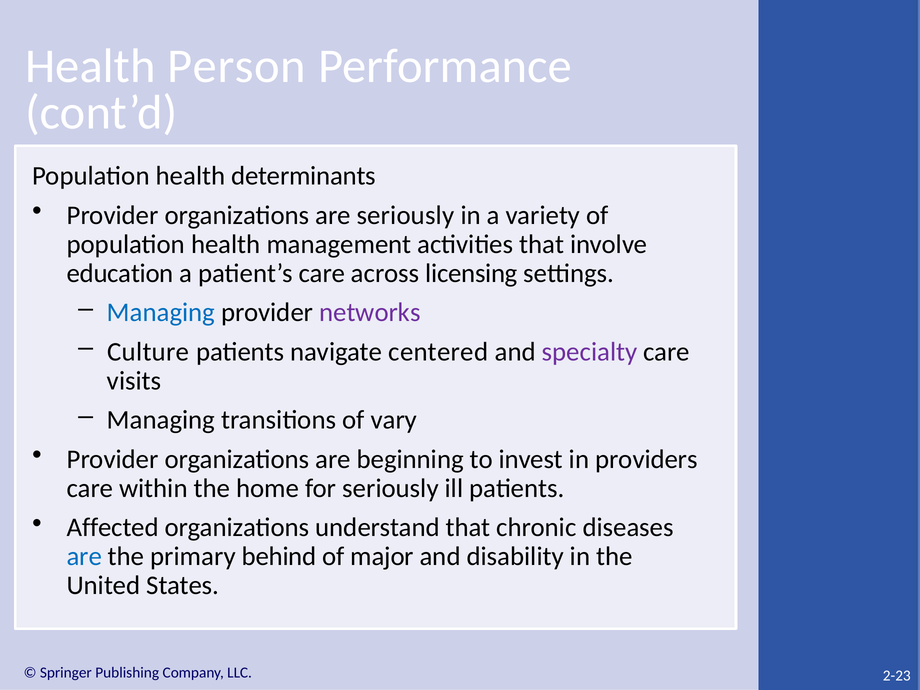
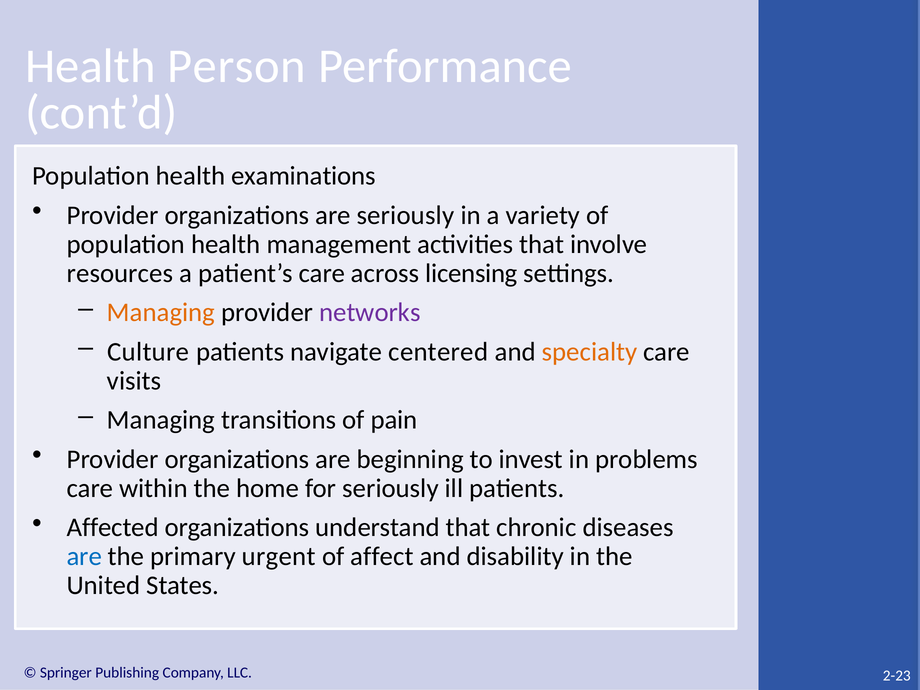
determinants: determinants -> examinations (304, 176)
education: education -> resources (120, 273)
Managing colour: blue -> orange (161, 312)
specialty colour: purple -> orange (590, 352)
vary: vary -> pain (394, 420)
providers: providers -> problems (646, 459)
behind: behind -> urgent (279, 557)
major: major -> affect (382, 557)
